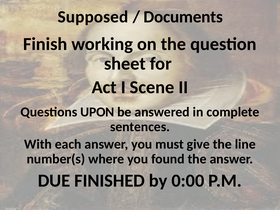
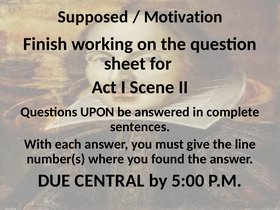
Documents: Documents -> Motivation (183, 17)
FINISHED: FINISHED -> CENTRAL (109, 181)
0:00: 0:00 -> 5:00 (188, 181)
